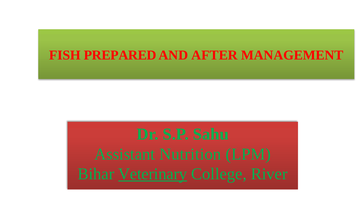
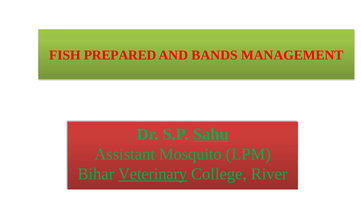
AFTER: AFTER -> BANDS (215, 55)
Sahu underline: none -> present (211, 134)
Nutrition: Nutrition -> Mosquito (190, 154)
